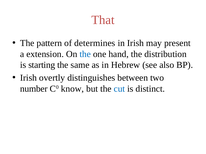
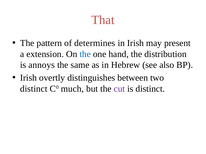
starting: starting -> annoys (42, 65)
number: number -> distinct (34, 89)
know: know -> much (72, 89)
cut colour: blue -> purple (119, 89)
